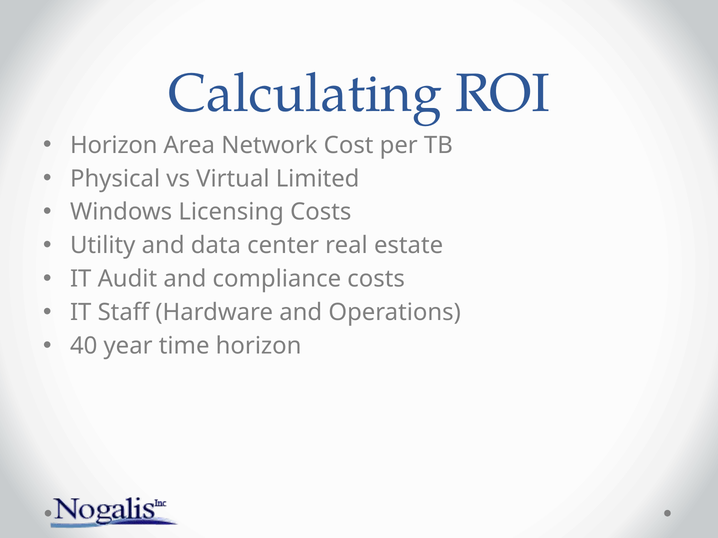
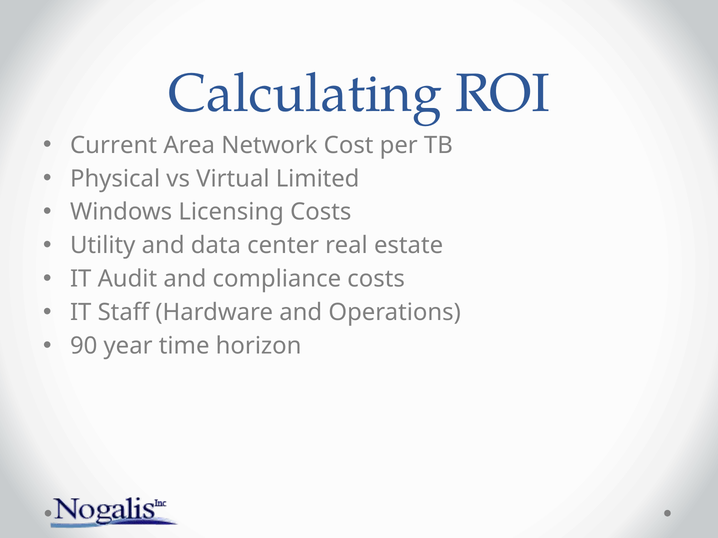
Horizon: Horizon -> Current (114, 145)
40: 40 -> 90 (84, 346)
